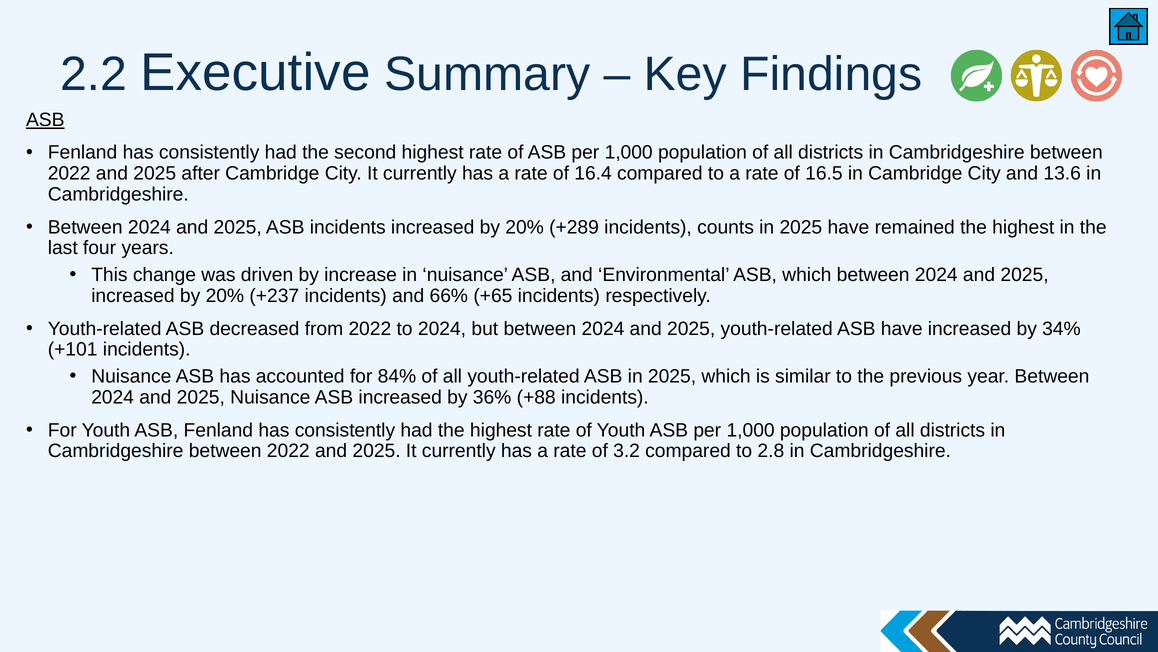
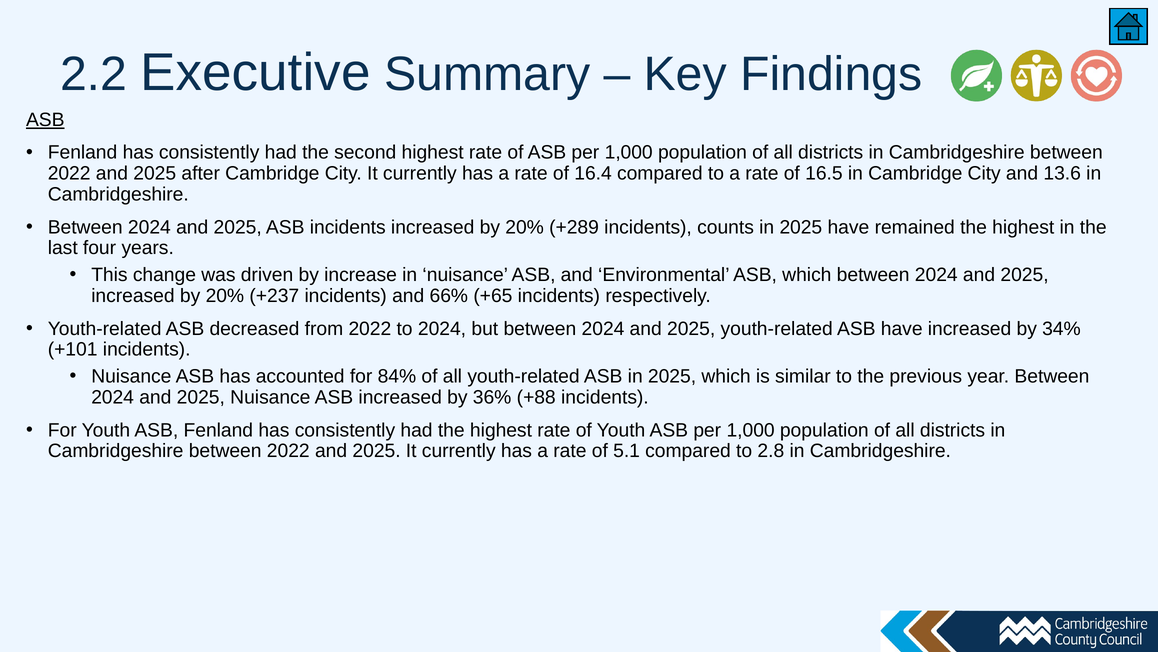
3.2: 3.2 -> 5.1 (627, 451)
